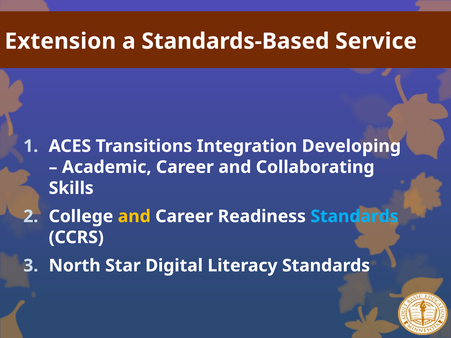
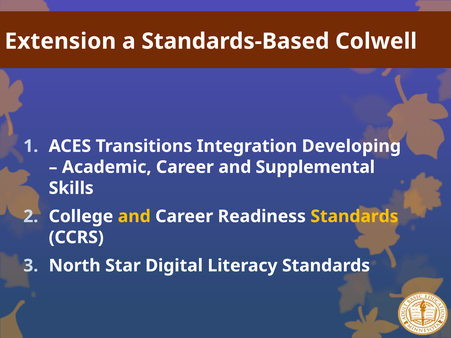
Service: Service -> Colwell (376, 41)
Collaborating: Collaborating -> Supplemental (315, 167)
Standards colour: light blue -> yellow (354, 217)
